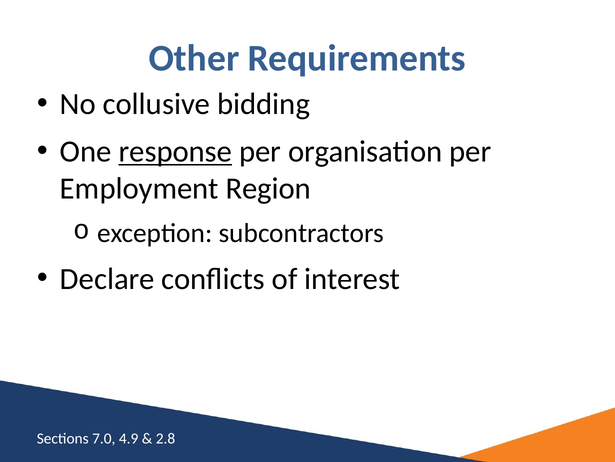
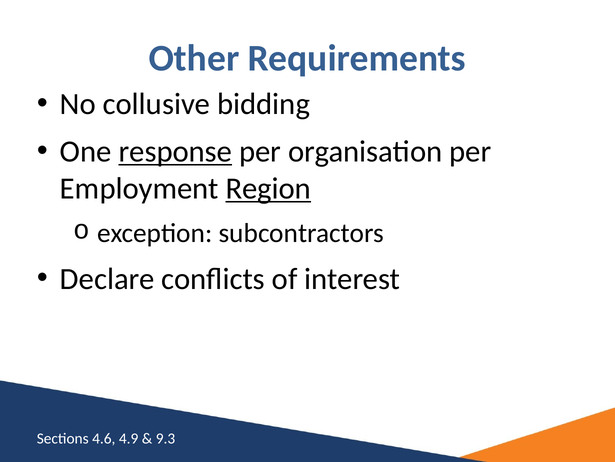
Region underline: none -> present (268, 188)
7.0: 7.0 -> 4.6 (104, 438)
2.8: 2.8 -> 9.3 (165, 438)
